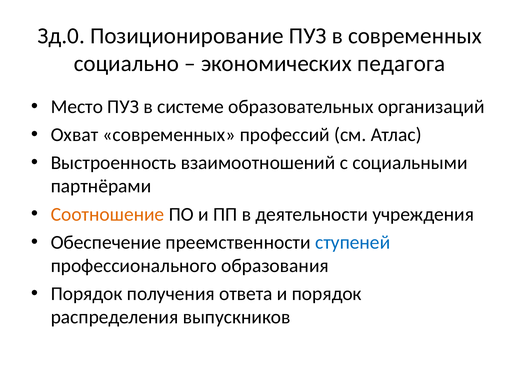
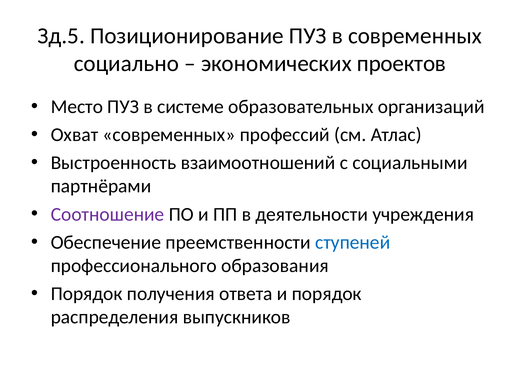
Зд.0: Зд.0 -> Зд.5 (61, 36)
педагога: педагога -> проектов (401, 64)
Соотношение colour: orange -> purple (108, 214)
